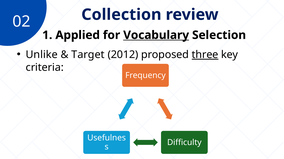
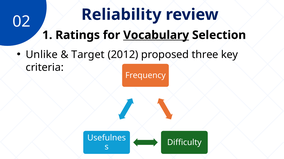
Collection: Collection -> Reliability (121, 15)
Applied: Applied -> Ratings (78, 35)
three underline: present -> none (205, 55)
